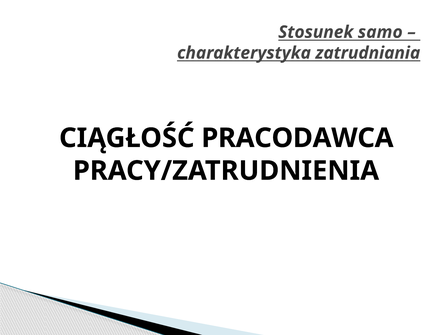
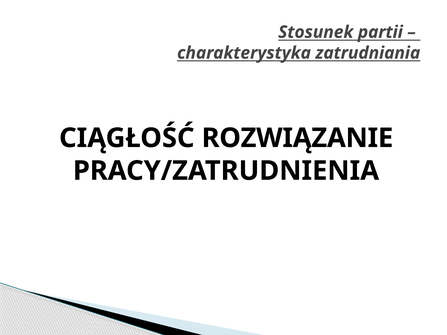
samo: samo -> partii (380, 32)
PRACODAWCA: PRACODAWCA -> ROZWIĄZANIE (297, 138)
